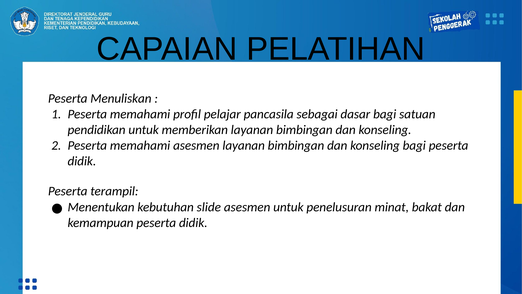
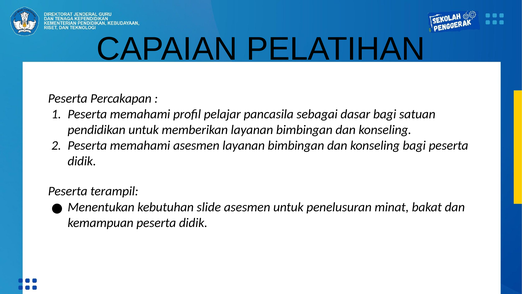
Menuliskan: Menuliskan -> Percakapan (121, 98)
